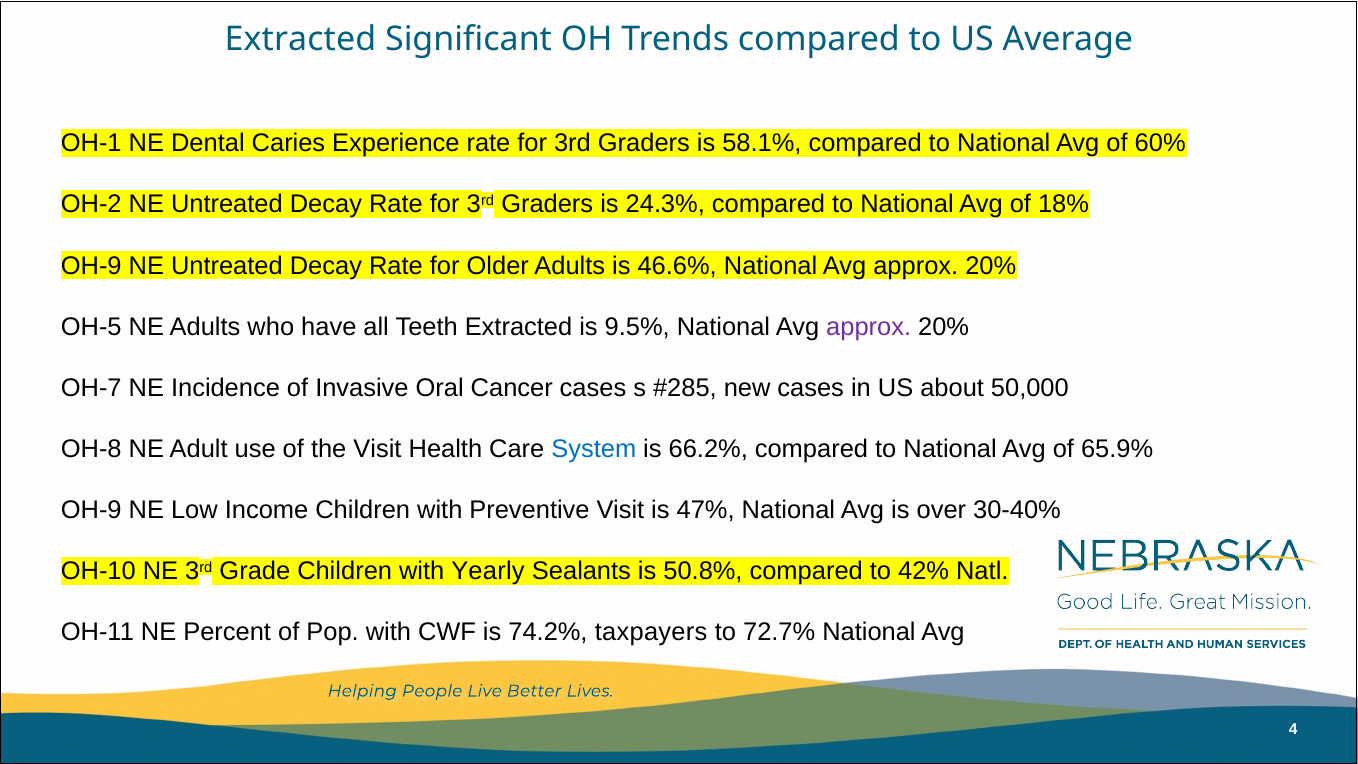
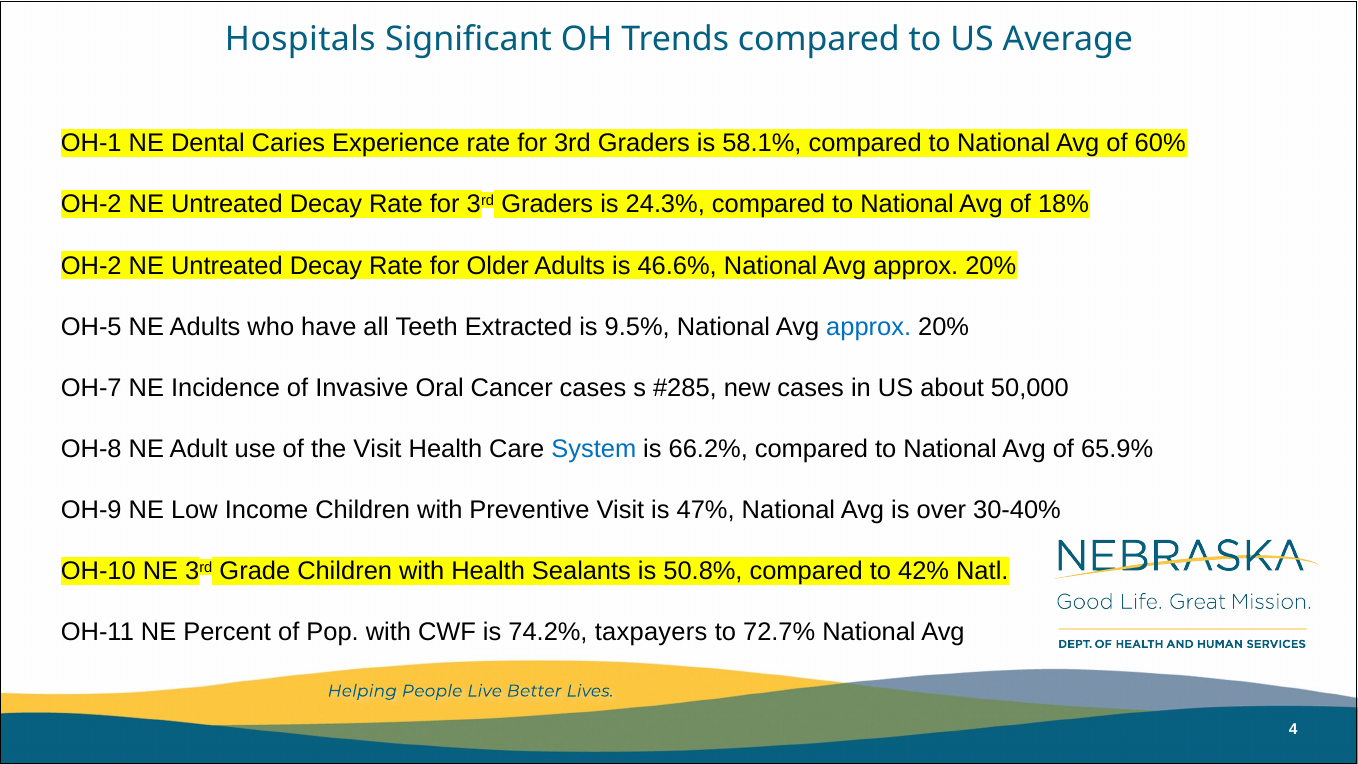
Extracted: Extracted -> Hospitals (300, 39)
OH-9: OH-9 -> OH-2 (91, 266)
approx colour: purple -> blue (869, 327)
with Yearly: Yearly -> Health (488, 571)
